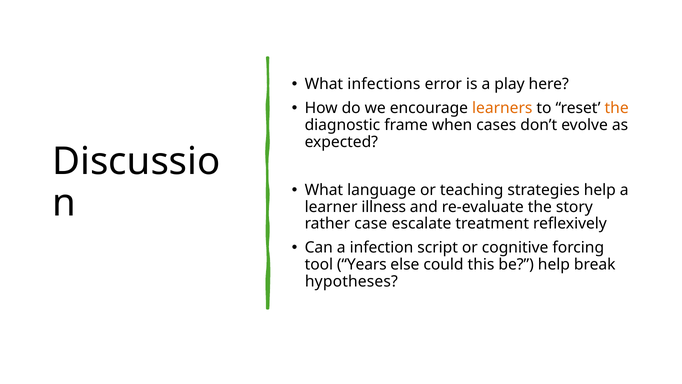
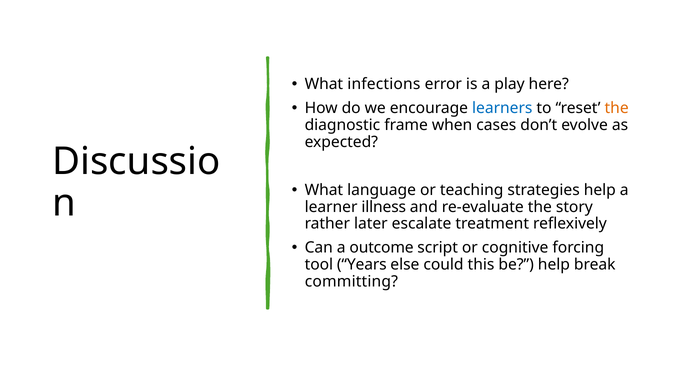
learners colour: orange -> blue (502, 108)
case: case -> later (371, 224)
infection: infection -> outcome (382, 247)
hypotheses: hypotheses -> committing (351, 281)
